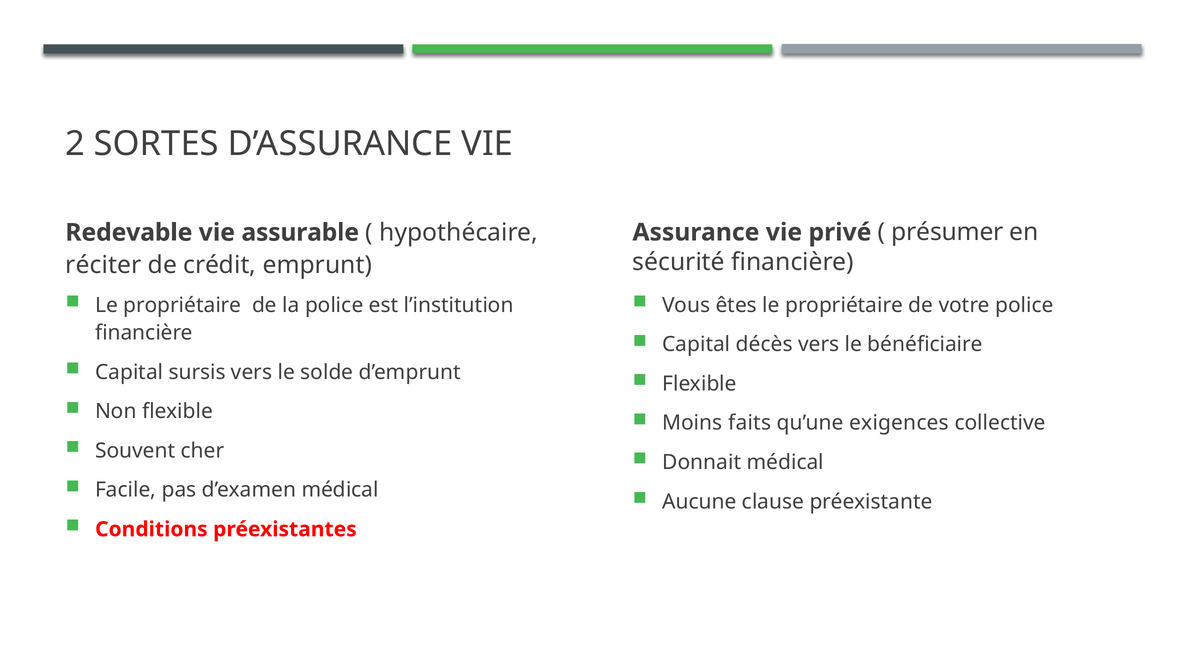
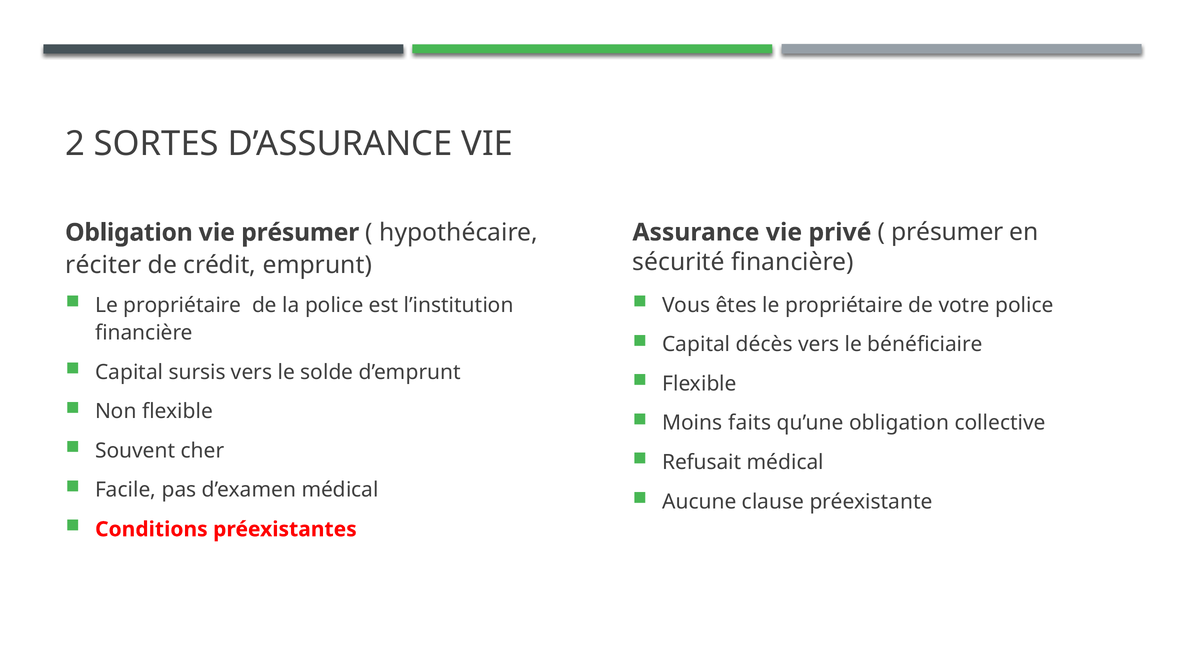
Redevable: Redevable -> Obligation (129, 233)
vie assurable: assurable -> présumer (300, 233)
qu’une exigences: exigences -> obligation (899, 423)
Donnait: Donnait -> Refusait (702, 463)
